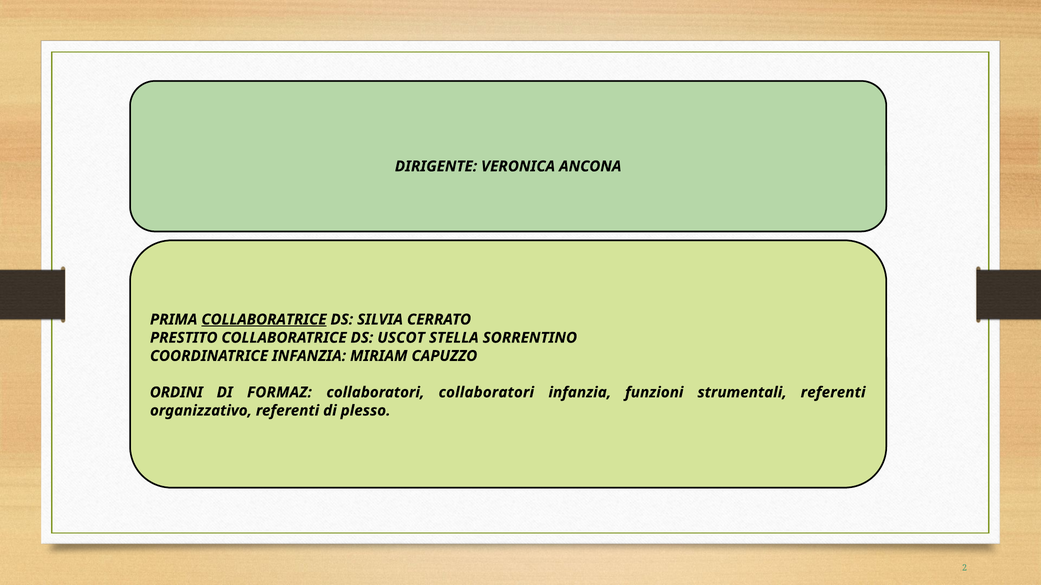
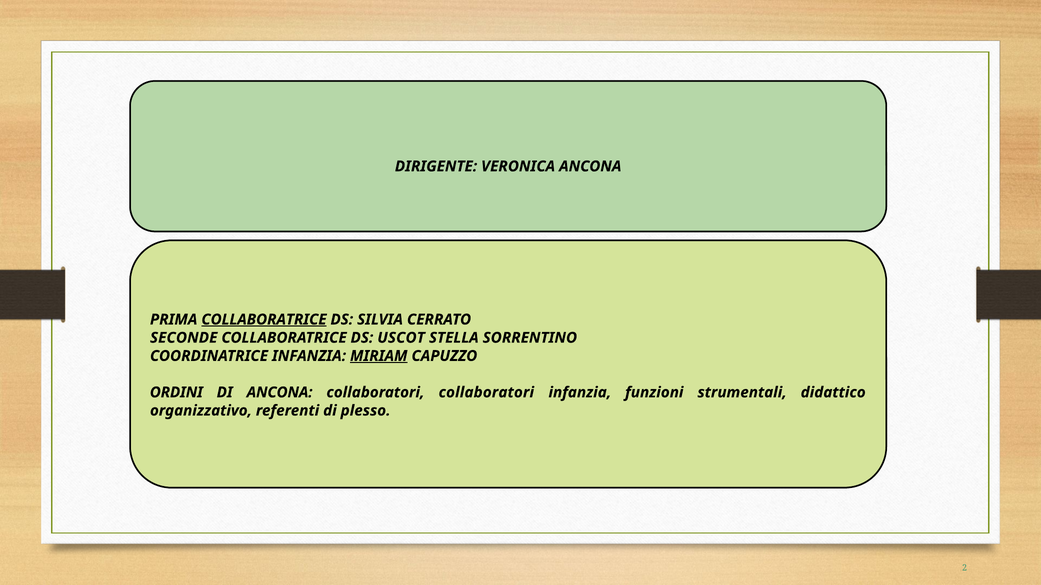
PRESTITO: PRESTITO -> SECONDE (184, 338)
MIRIAM underline: none -> present (379, 356)
DI FORMAZ: FORMAZ -> ANCONA (280, 393)
strumentali referenti: referenti -> didattico (833, 393)
